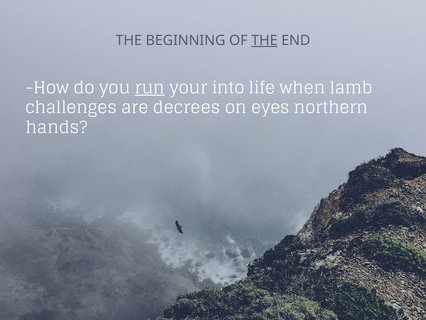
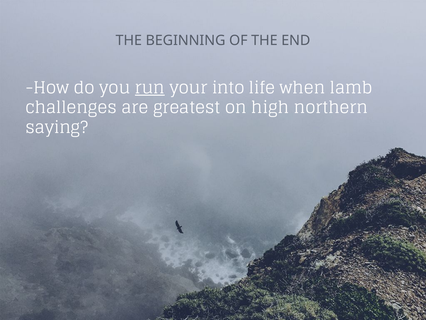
THE underline: present -> none (264, 40)
decrees: decrees -> greatest (187, 108)
eyes: eyes -> high (270, 108)
hands: hands -> saying (57, 128)
